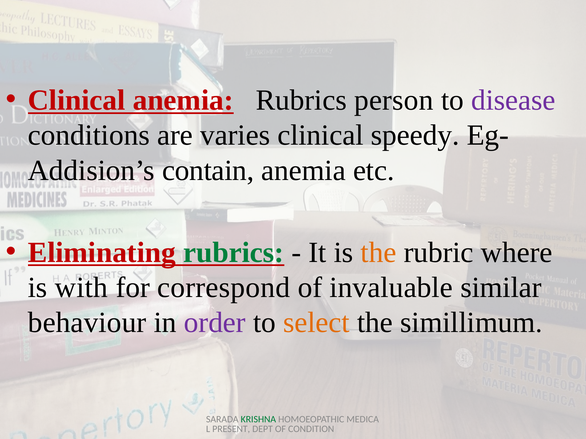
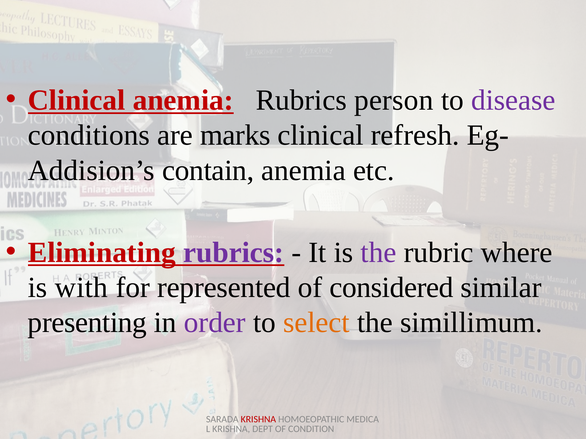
varies: varies -> marks (235, 135)
speedy: speedy -> refresh (415, 135)
rubrics colour: green -> purple (234, 253)
the colour: orange -> purple (379, 253)
correspond: correspond -> represented (224, 288)
invaluable: invaluable -> considered (391, 288)
behaviour: behaviour -> presenting (87, 323)
KRISHNA colour: green -> red (258, 420)
PRESENT: PRESENT -> KRISHNA (231, 429)
